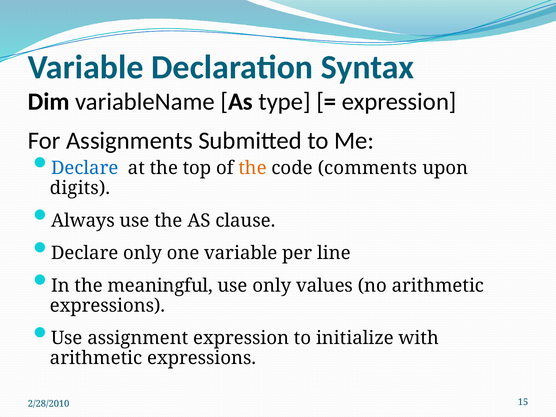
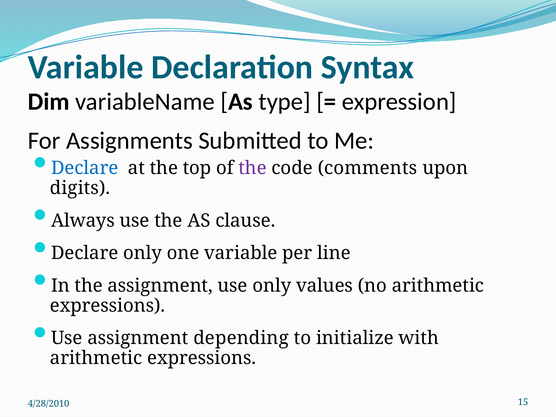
the colour: orange -> purple (253, 168)
the meaningful: meaningful -> assignment (160, 286)
assignment expression: expression -> depending (241, 338)
2/28/2010: 2/28/2010 -> 4/28/2010 (49, 404)
